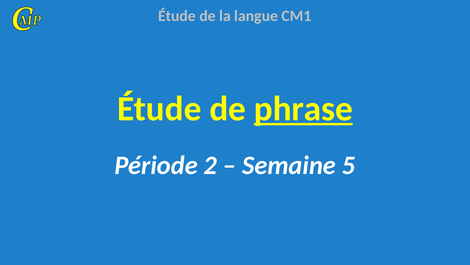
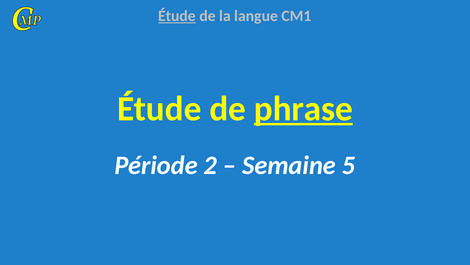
Étude underline: none -> present (177, 16)
